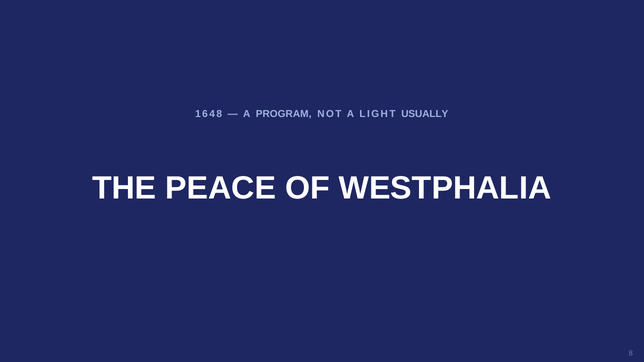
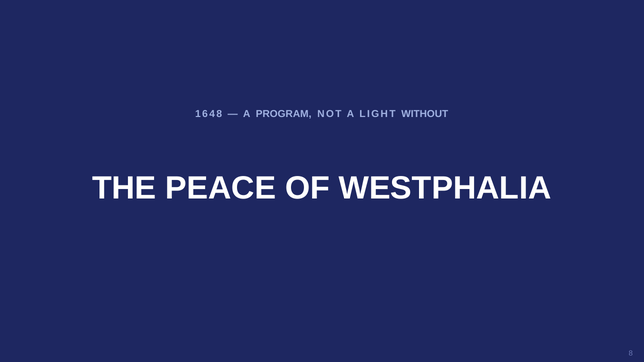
USUALLY: USUALLY -> WITHOUT (425, 114)
